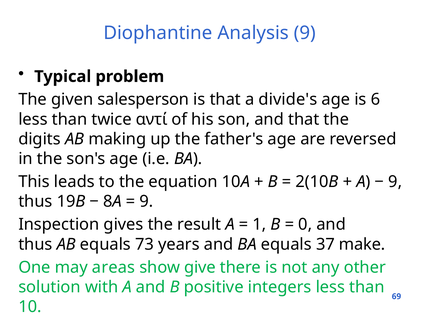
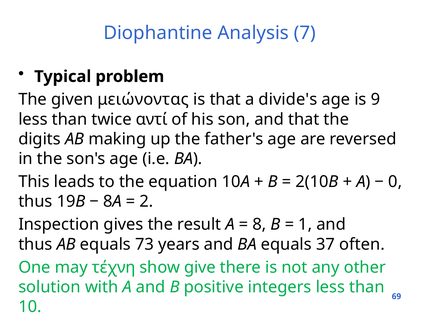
Analysis 9: 9 -> 7 (305, 33)
salesperson: salesperson -> μειώνοντας (143, 100)
6: 6 -> 9 (375, 100)
9: 9 -> 0 (395, 182)
9: 9 -> 2 (146, 202)
1: 1 -> 8 (259, 225)
0: 0 -> 1 (305, 225)
make: make -> often (362, 244)
areas: areas -> τέχνη (114, 268)
